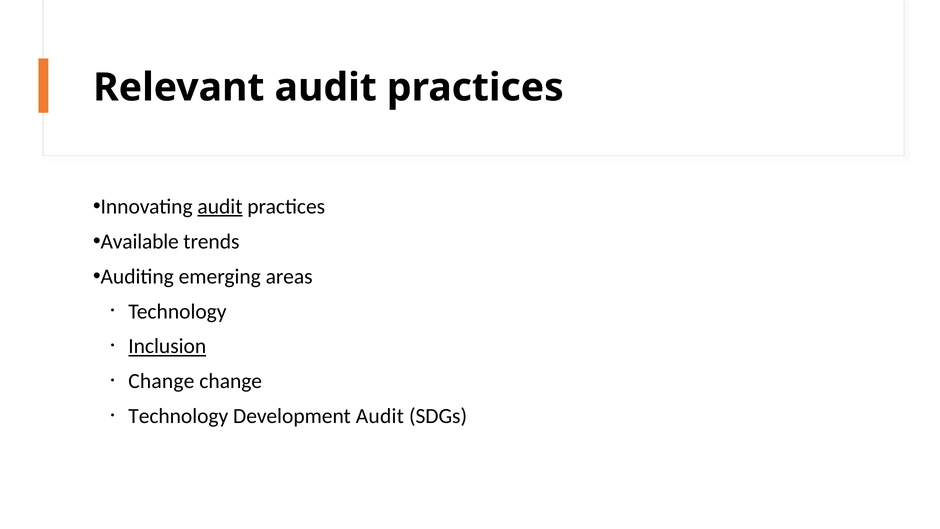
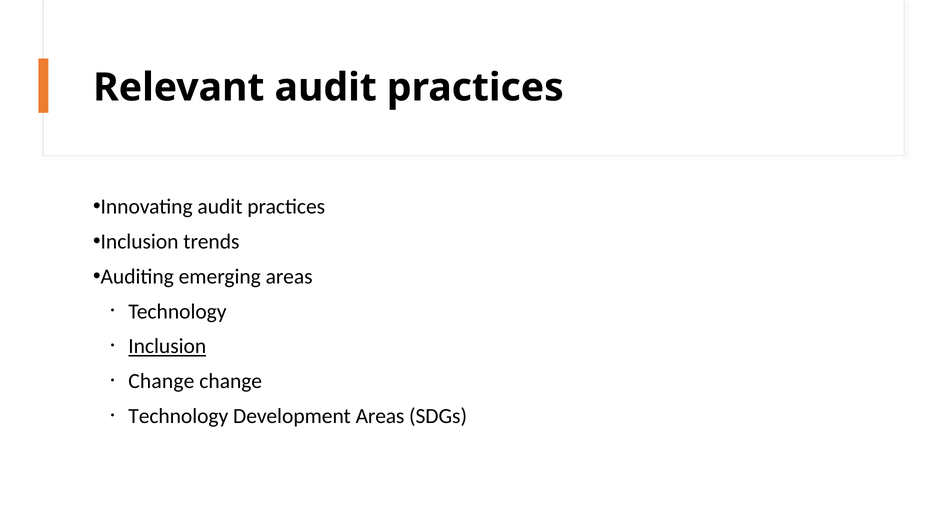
audit underline: present -> none (220, 206)
Available: Available -> Inclusion (140, 241)
Development Audit: Audit -> Areas (380, 416)
